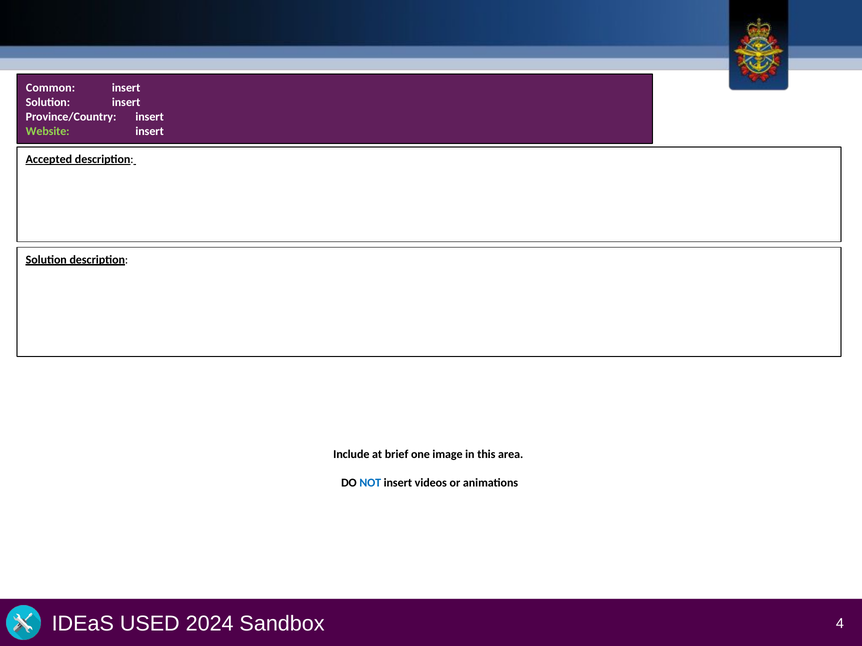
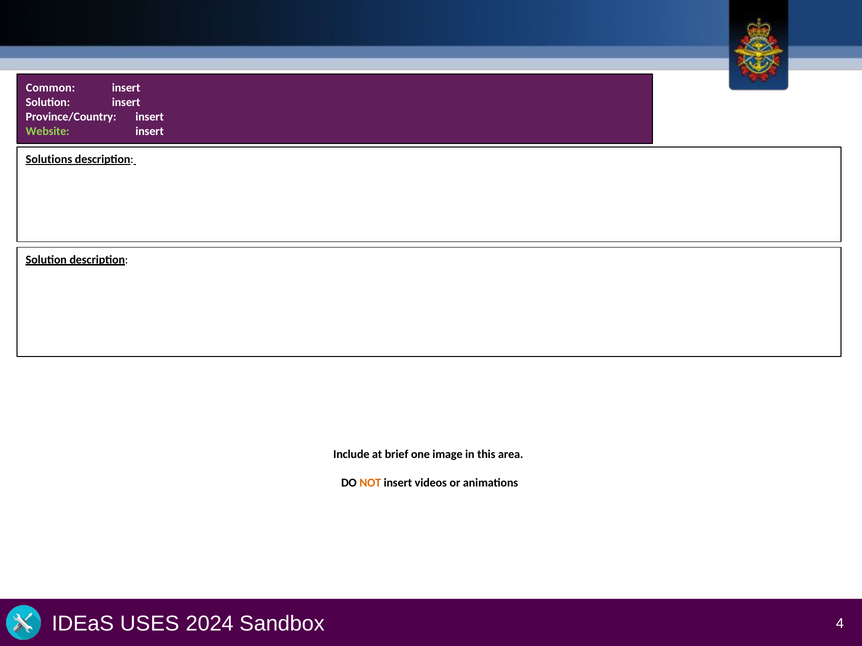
Accepted: Accepted -> Solutions (49, 159)
NOT colour: blue -> orange (370, 483)
USED: USED -> USES (150, 624)
